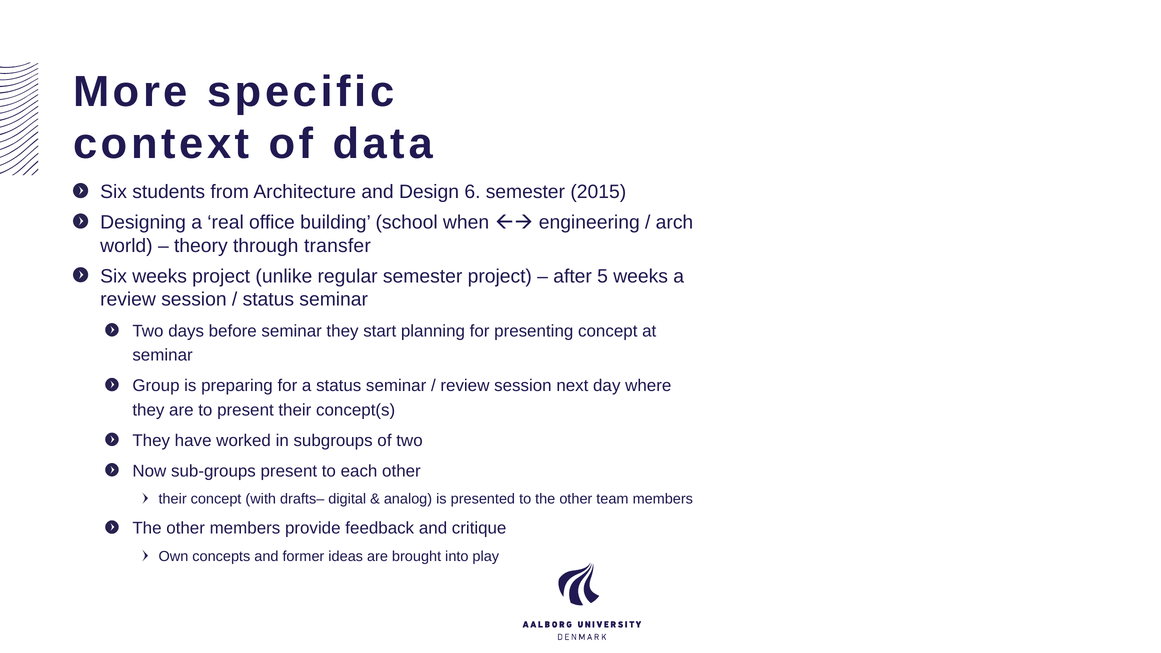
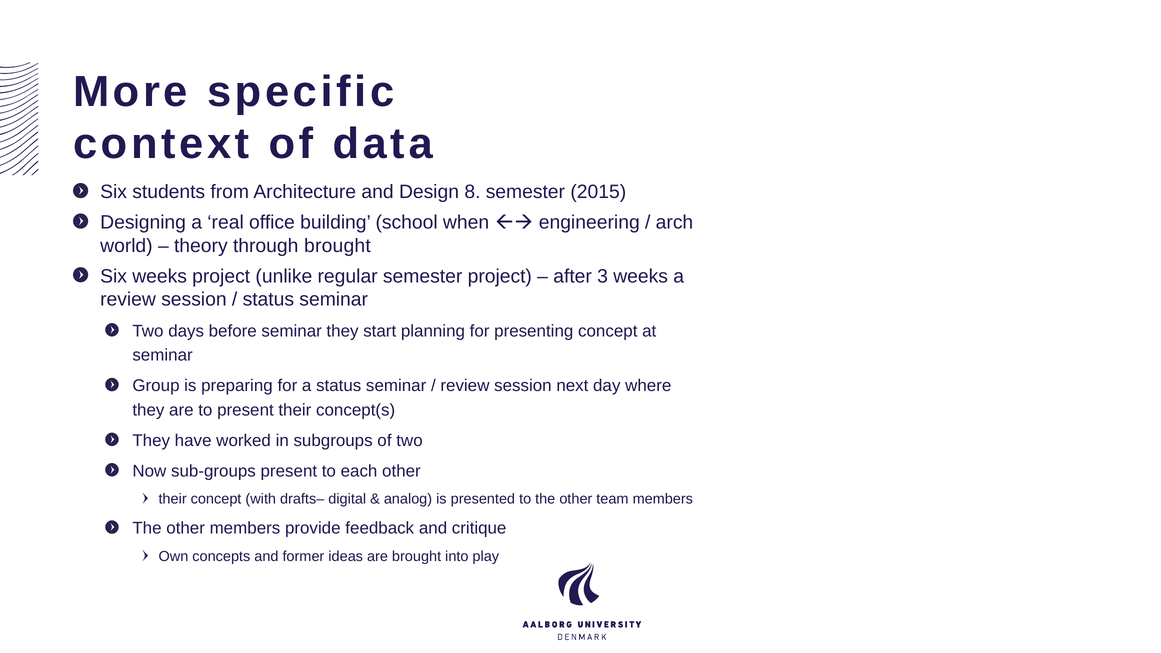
6: 6 -> 8 (472, 192)
through transfer: transfer -> brought (337, 246)
5: 5 -> 3 (603, 276)
